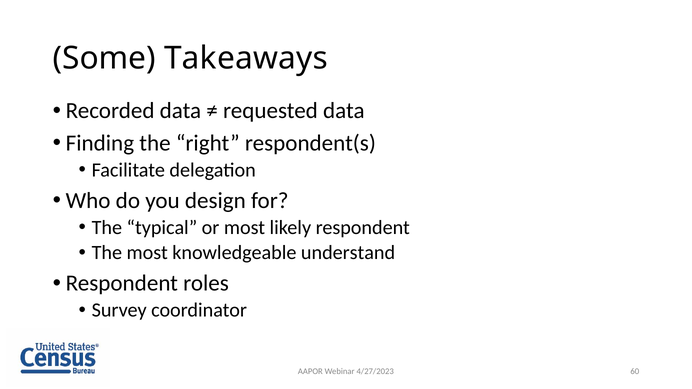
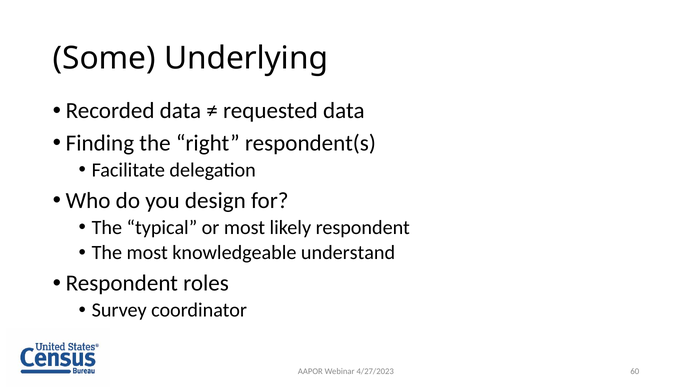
Takeaways: Takeaways -> Underlying (246, 58)
